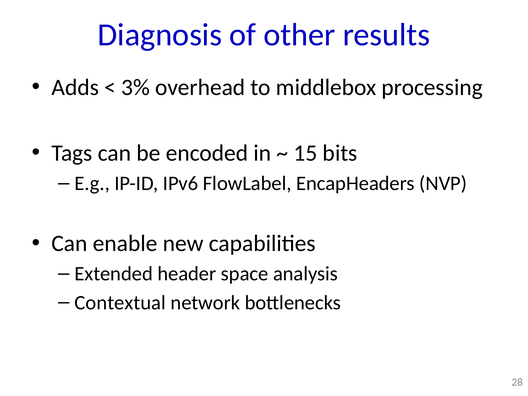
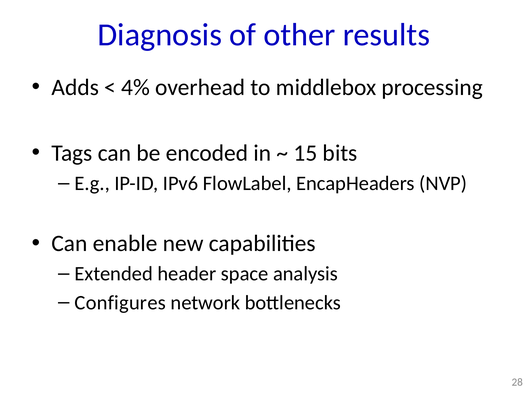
3%: 3% -> 4% (136, 87)
Contextual: Contextual -> Configures (120, 303)
